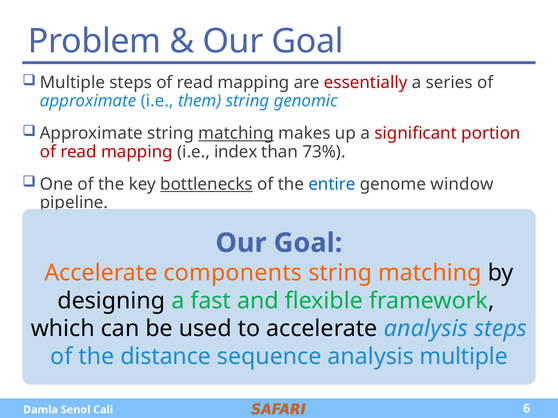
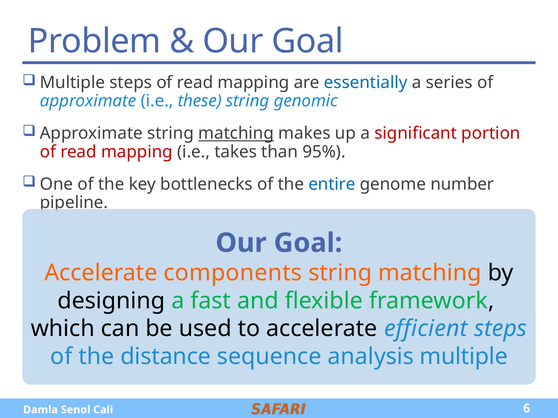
essentially colour: red -> blue (366, 83)
them: them -> these (200, 101)
index: index -> takes (236, 152)
73%: 73% -> 95% (324, 152)
bottlenecks underline: present -> none (206, 184)
window: window -> number (462, 184)
accelerate analysis: analysis -> efficient (426, 329)
